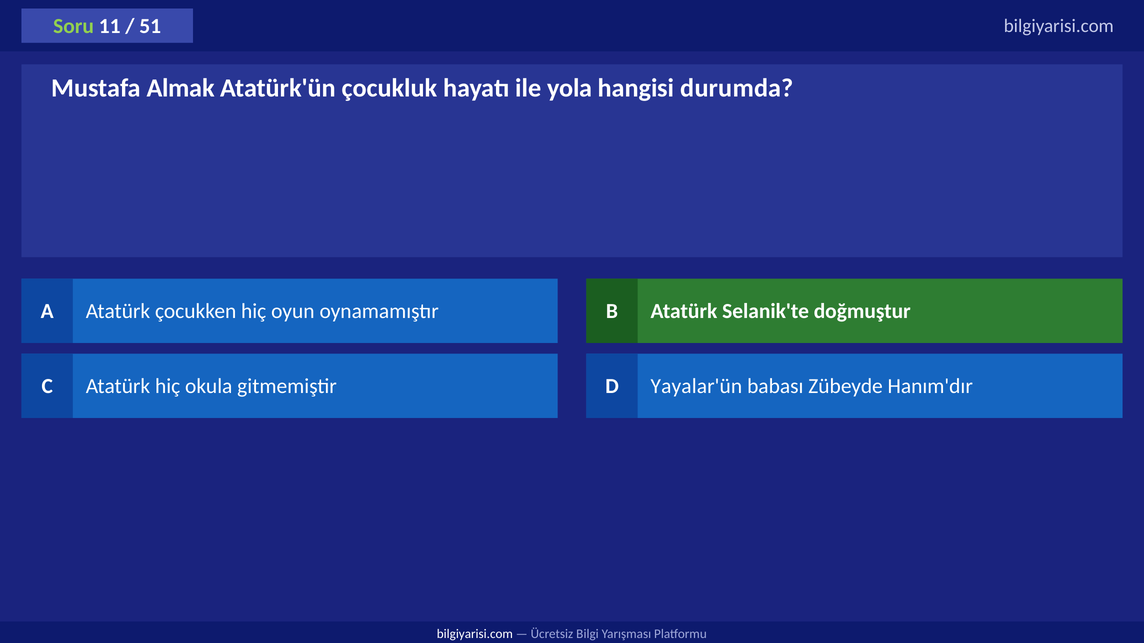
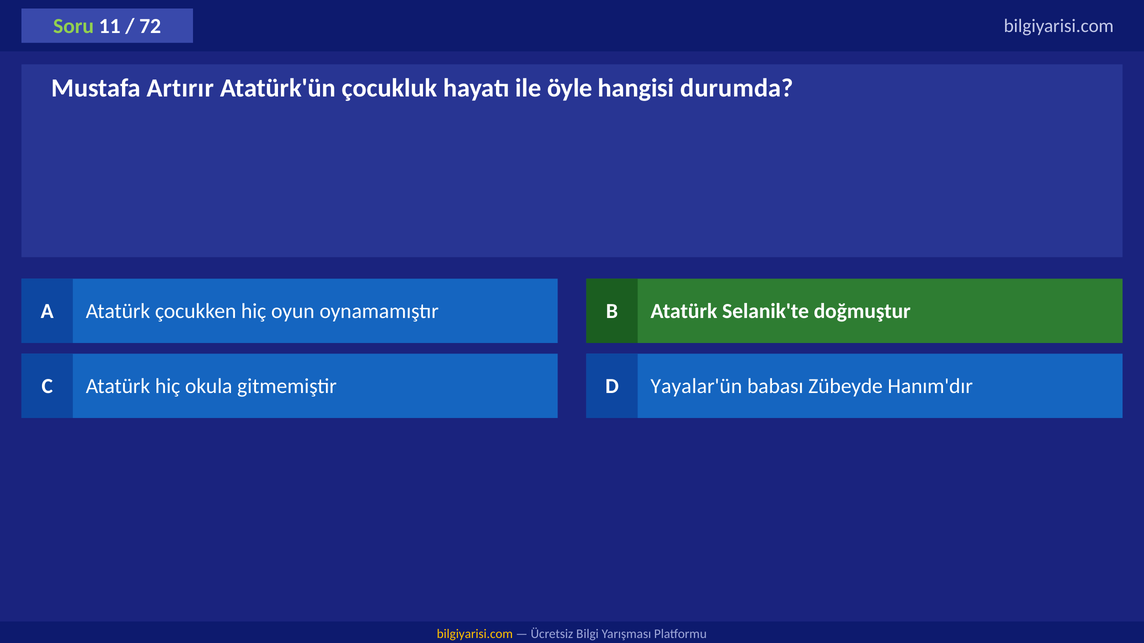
51: 51 -> 72 (150, 26)
Almak: Almak -> Artırır (180, 88)
yola: yola -> öyle (570, 88)
bilgiyarisi.com colour: white -> yellow (475, 635)
